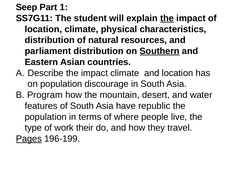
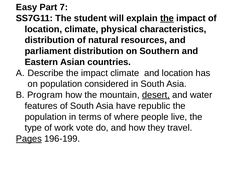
Seep: Seep -> Easy (27, 7)
1: 1 -> 7 (64, 7)
Southern underline: present -> none (160, 51)
discourage: discourage -> considered (107, 84)
desert underline: none -> present (156, 95)
their: their -> vote (85, 127)
